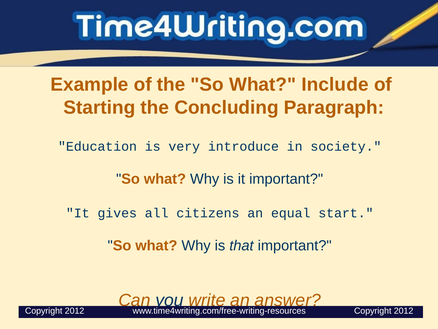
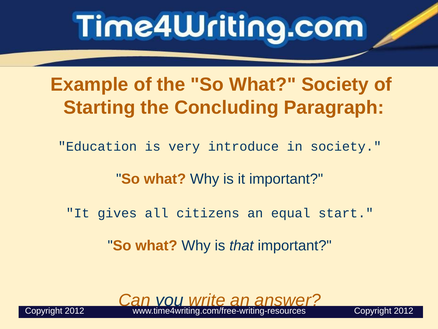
What Include: Include -> Society (335, 85)
